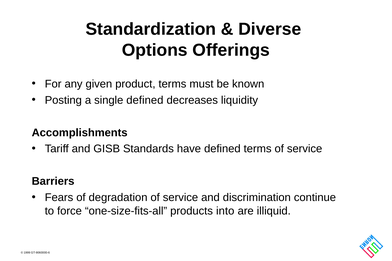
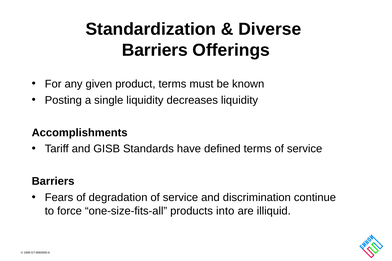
Options: Options -> Barriers (155, 50)
single defined: defined -> liquidity (145, 100)
